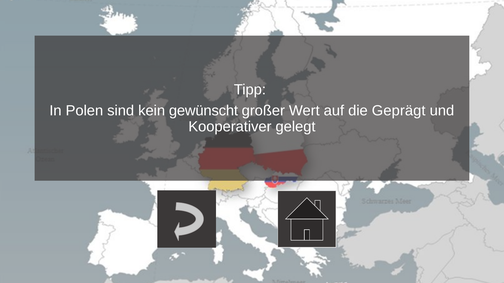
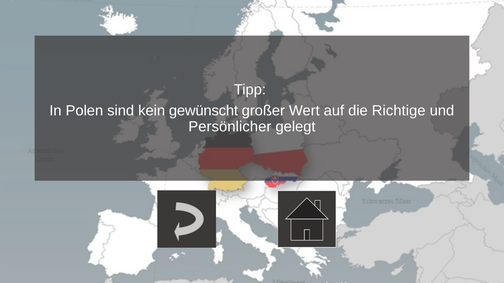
Geprägt: Geprägt -> Richtige (399, 111)
Kooperativer: Kooperativer -> Persönlicher (230, 127)
